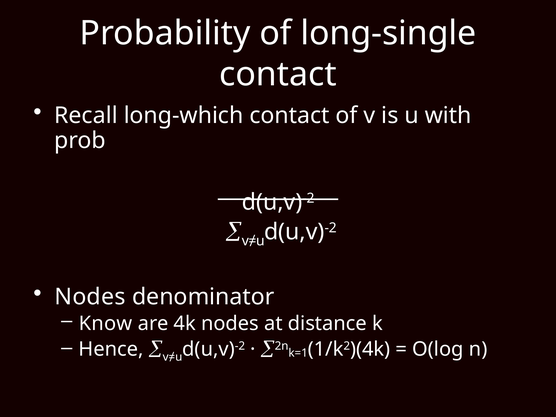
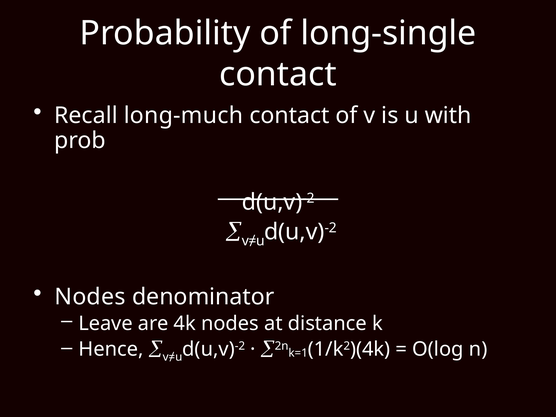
long-which: long-which -> long-much (183, 116)
Know: Know -> Leave (106, 324)
